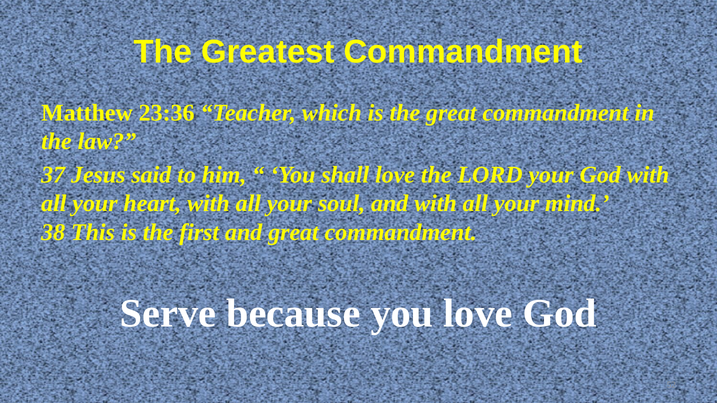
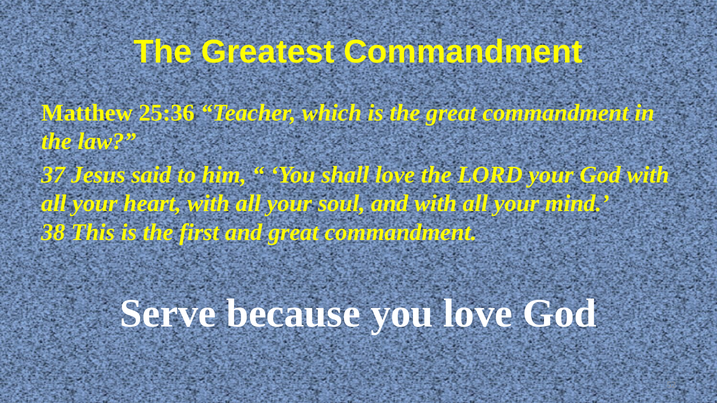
23:36: 23:36 -> 25:36 (167, 113)
